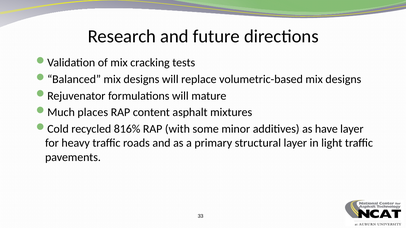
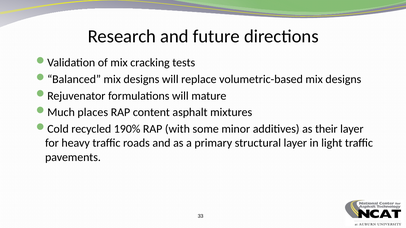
816%: 816% -> 190% (127, 129)
have: have -> their (326, 129)
